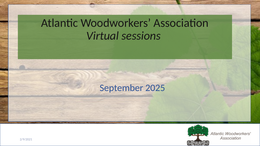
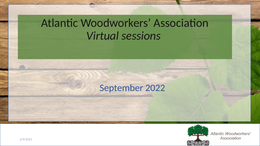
2025: 2025 -> 2022 (155, 88)
